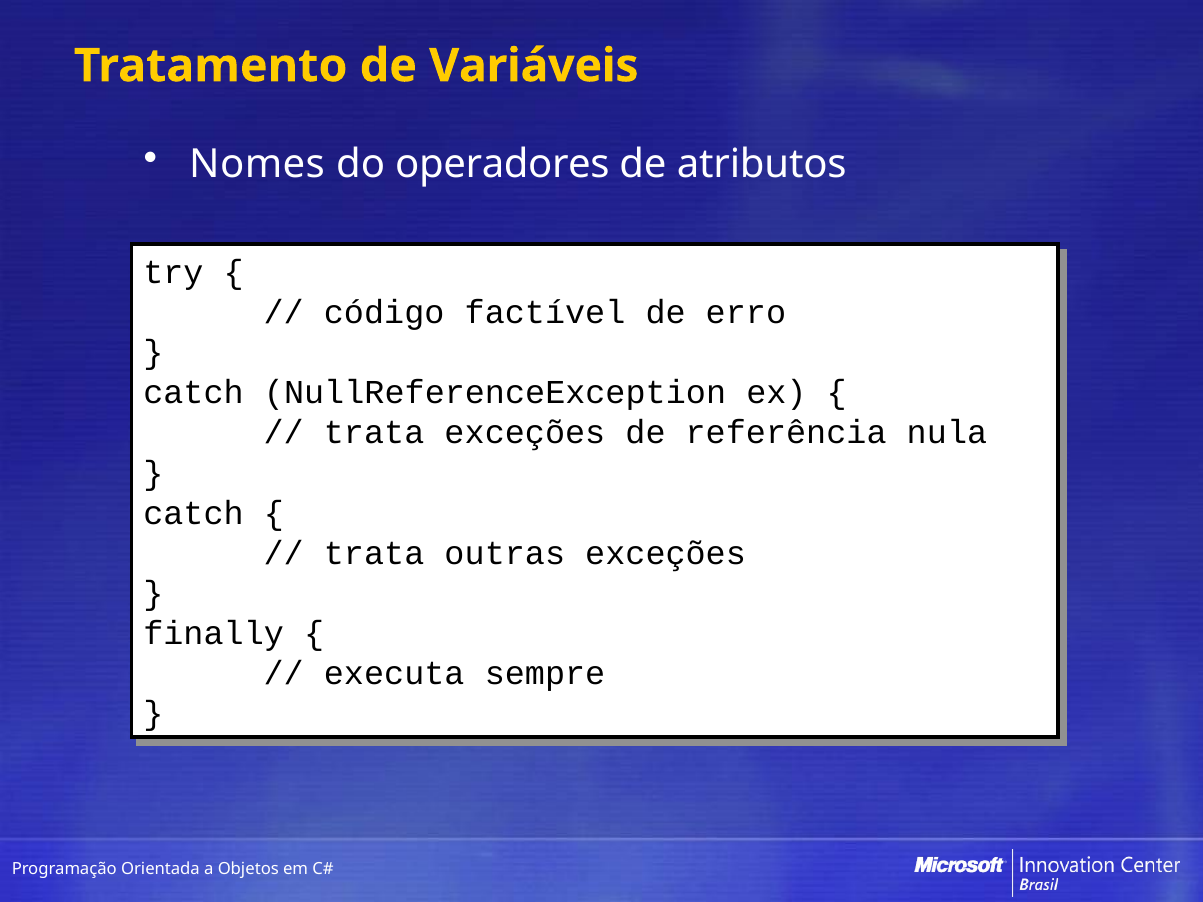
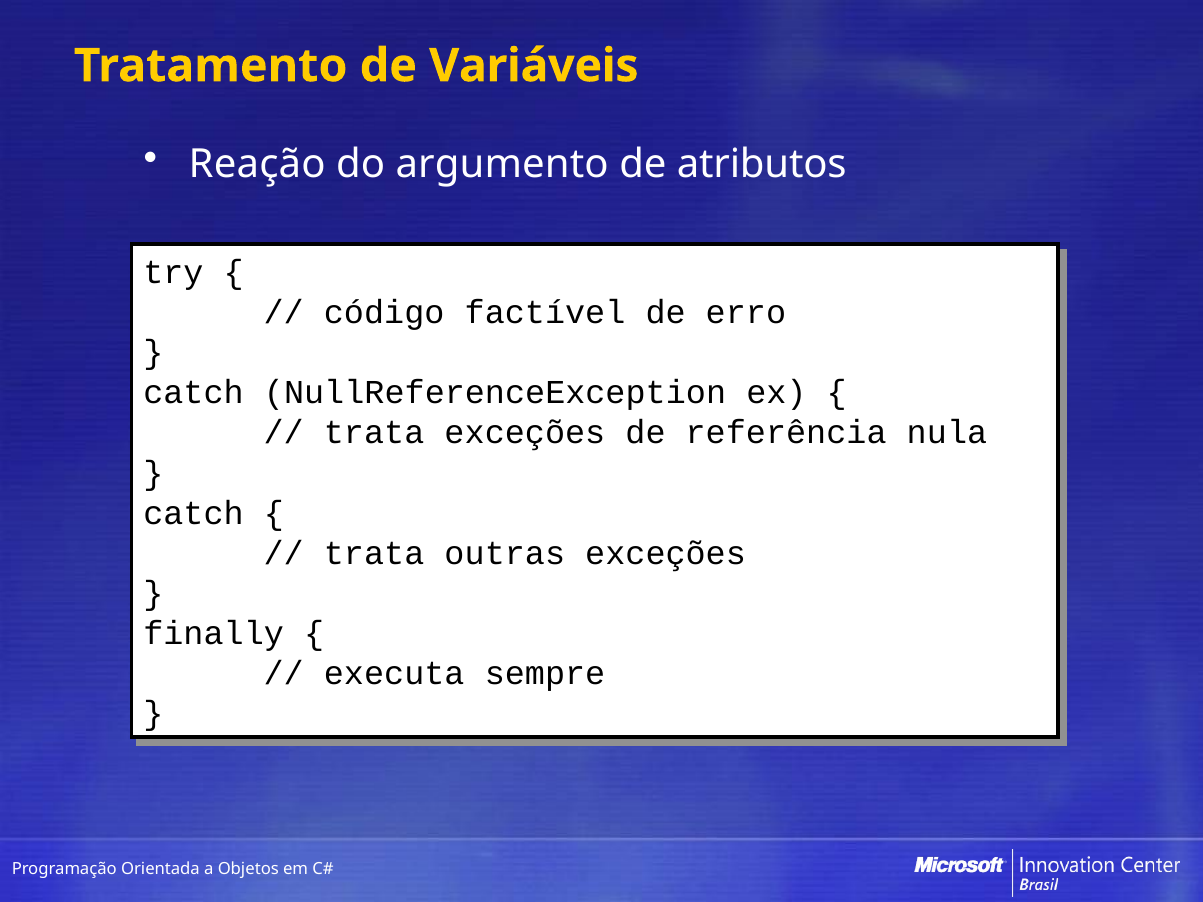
Nomes: Nomes -> Reação (257, 164)
operadores: operadores -> argumento (502, 164)
